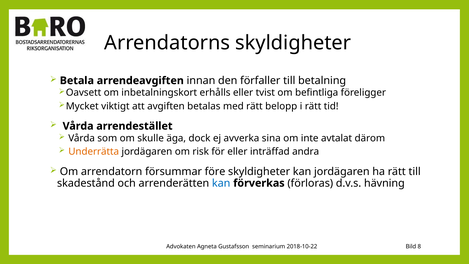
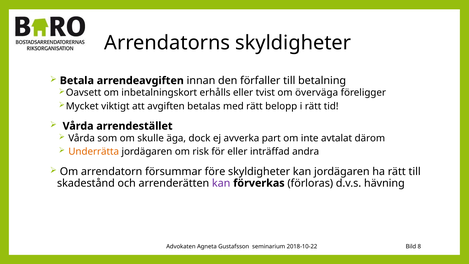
befintliga: befintliga -> överväga (317, 93)
sina: sina -> part (271, 138)
kan colour: blue -> purple (221, 183)
